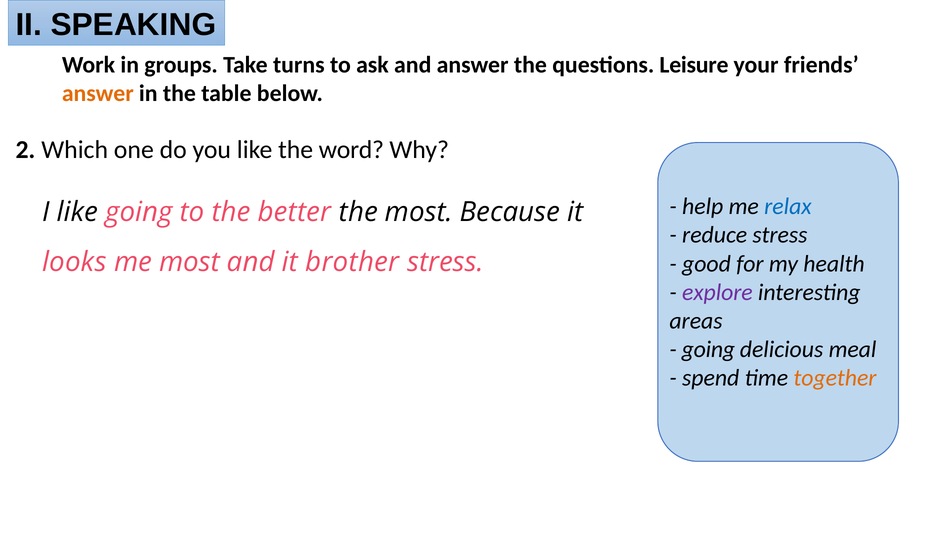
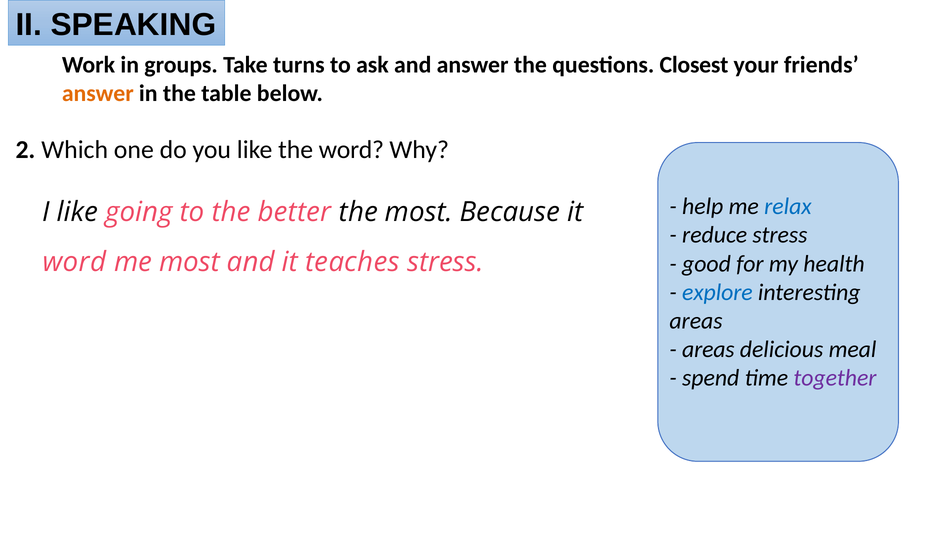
Leisure: Leisure -> Closest (694, 65)
looks: looks -> word (74, 262)
brother: brother -> teaches (352, 262)
explore colour: purple -> blue (717, 292)
going: going -> areas (708, 349)
together colour: orange -> purple (835, 378)
